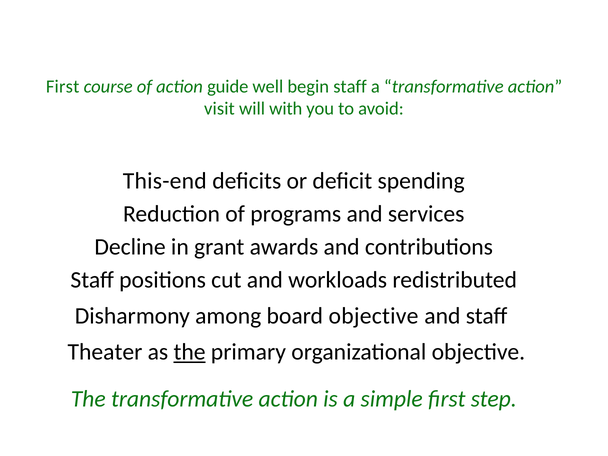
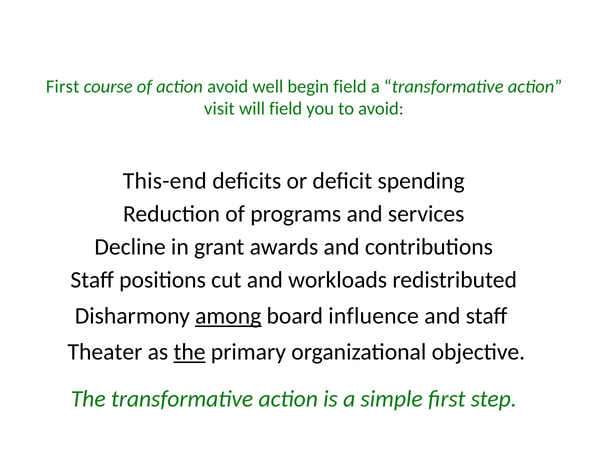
action guide: guide -> avoid (228, 86)
begin staff: staff -> field (350, 86)
will with: with -> field (286, 109)
among underline: none -> present (228, 316)
board objective: objective -> influence (374, 316)
